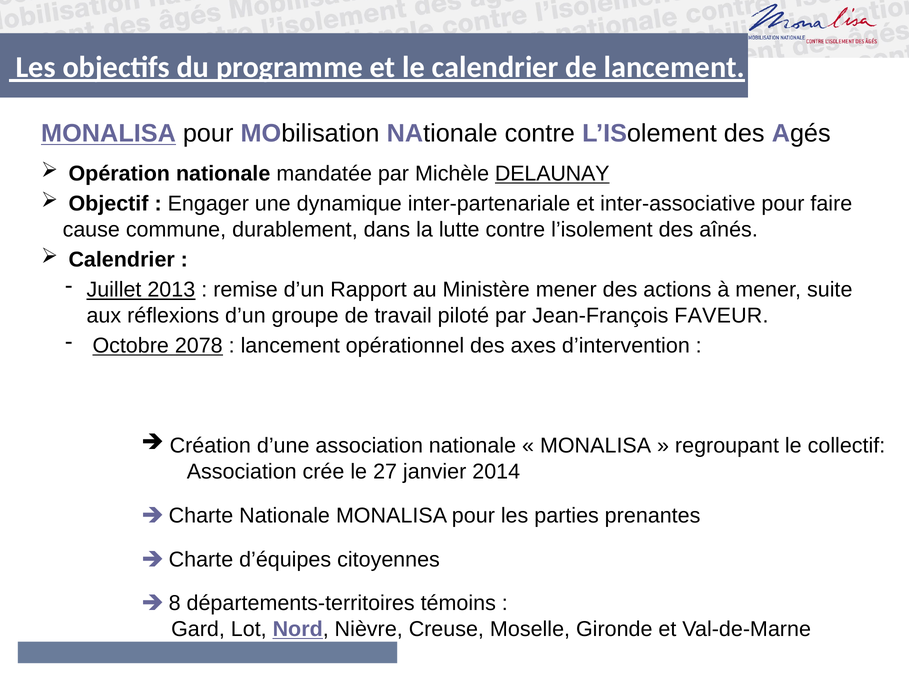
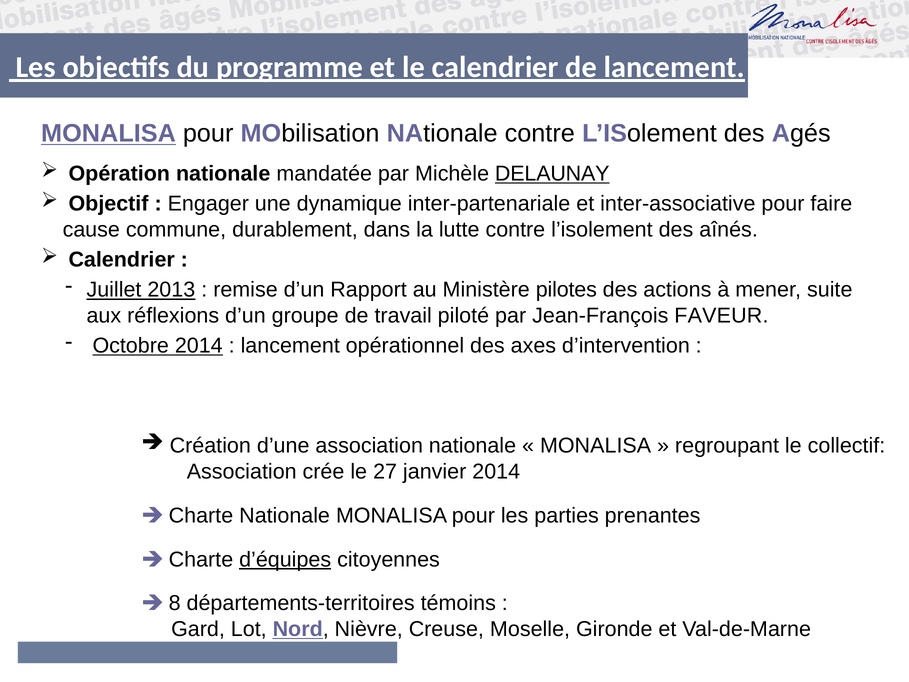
Ministère mener: mener -> pilotes (566, 290)
Octobre 2078: 2078 -> 2014 (199, 345)
d’équipes underline: none -> present (285, 559)
